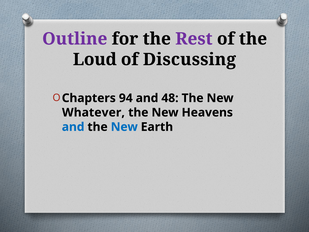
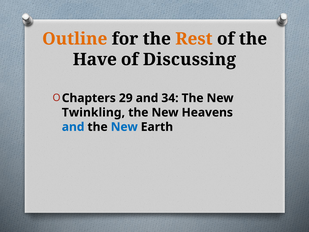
Outline colour: purple -> orange (75, 39)
Rest colour: purple -> orange (194, 39)
Loud: Loud -> Have (95, 59)
94: 94 -> 29 (126, 98)
48: 48 -> 34 (170, 98)
Whatever: Whatever -> Twinkling (93, 112)
